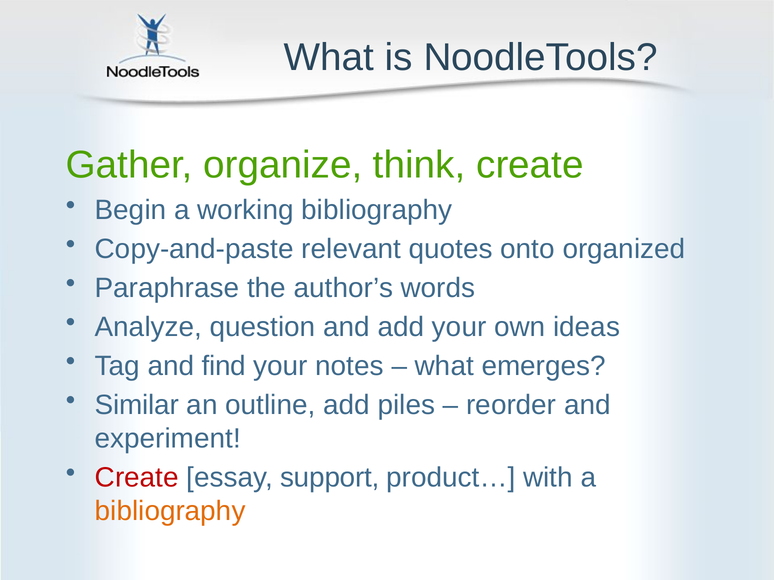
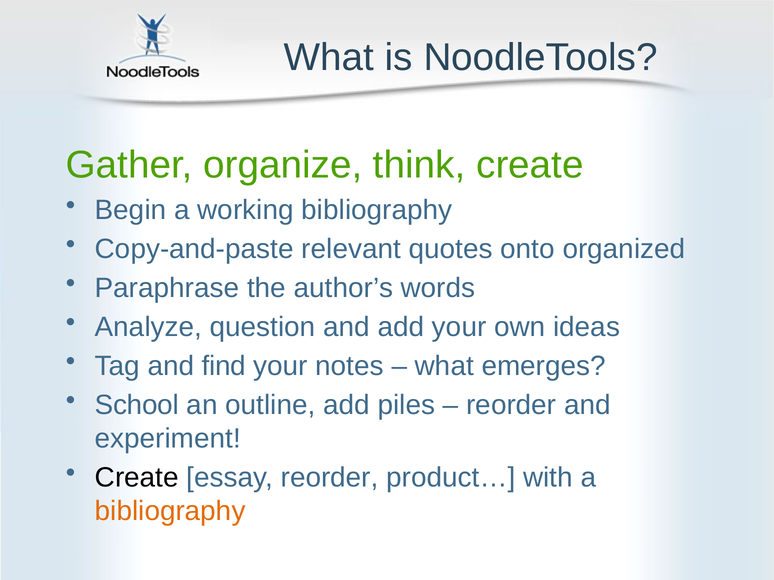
Similar: Similar -> School (137, 406)
Create colour: red -> black (137, 478)
essay support: support -> reorder (330, 478)
